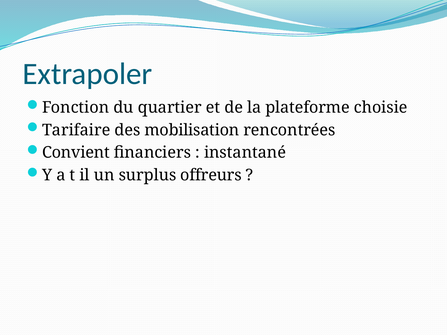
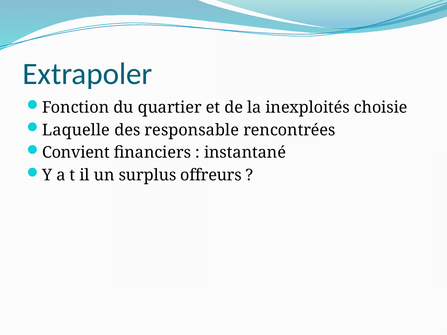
plateforme: plateforme -> inexploités (308, 108)
Tarifaire: Tarifaire -> Laquelle (76, 130)
mobilisation: mobilisation -> responsable (192, 130)
